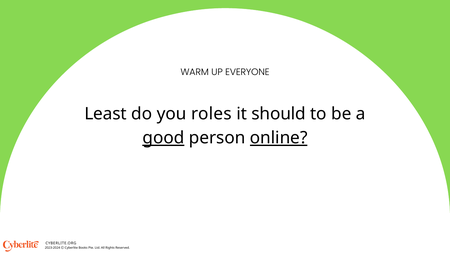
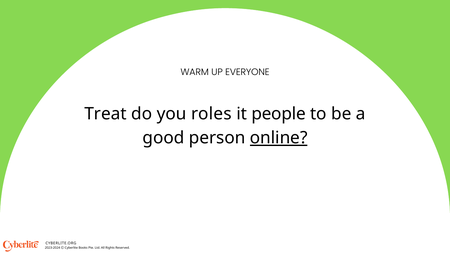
Least: Least -> Treat (106, 114)
should: should -> people (279, 114)
good underline: present -> none (163, 138)
